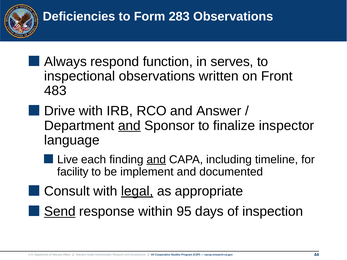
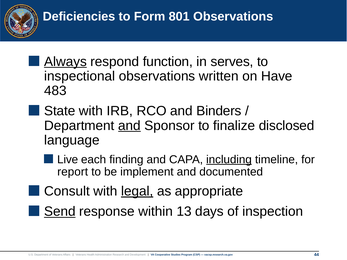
283: 283 -> 801 (179, 16)
Always underline: none -> present (65, 62)
Front: Front -> Have (277, 76)
Drive: Drive -> State (60, 111)
Answer: Answer -> Binders (219, 111)
inspector: inspector -> disclosed (287, 126)
and underline: present -> none (156, 160)
including underline: none -> present (229, 160)
facility: facility -> report (73, 172)
95: 95 -> 13 (184, 212)
